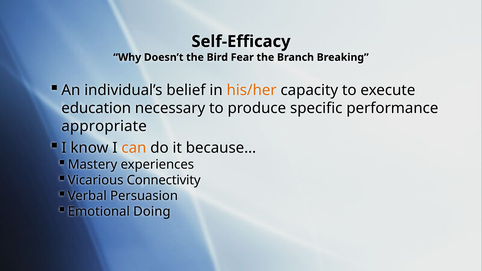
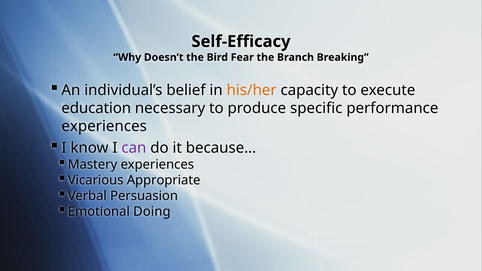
appropriate: appropriate -> experiences (104, 126)
can colour: orange -> purple (134, 148)
Connectivity: Connectivity -> Appropriate (164, 180)
